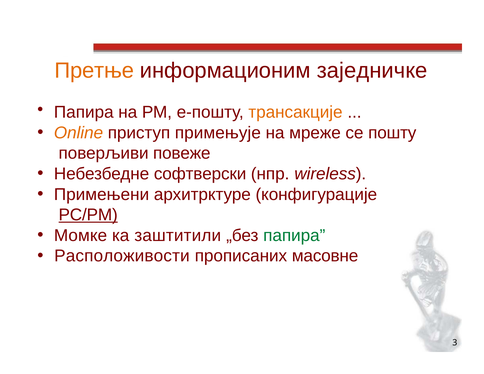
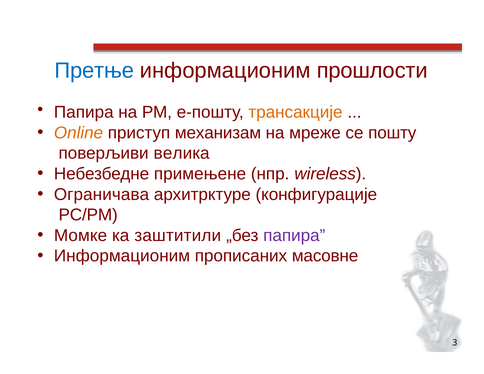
Претње colour: orange -> blue (94, 71)
заједничке: заједничке -> прошлости (372, 71)
примењује: примењује -> механизам (218, 133)
повеже: повеже -> велика (182, 153)
софтверски: софтверски -> примењене (200, 174)
Примењени: Примењени -> Ограничава (102, 194)
РС/РМ underline: present -> none (88, 215)
папира colour: green -> purple (294, 235)
Расположивости: Расположивости -> Информационим (122, 256)
